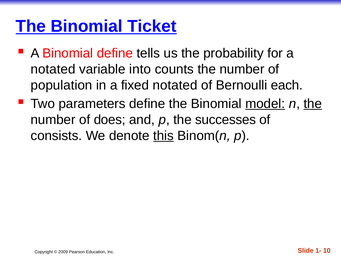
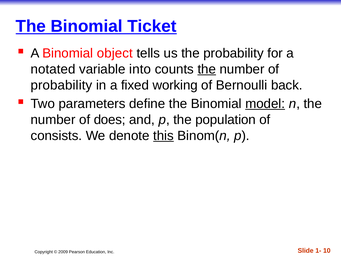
Binomial define: define -> object (115, 53)
the underline: none -> present (207, 69)
population: population -> probability (61, 85)
fixed notated: notated -> working (175, 85)
each: each -> back (287, 85)
the underline: present -> none (313, 104)
successes: successes -> population (226, 120)
